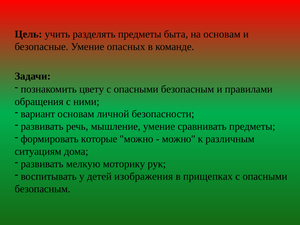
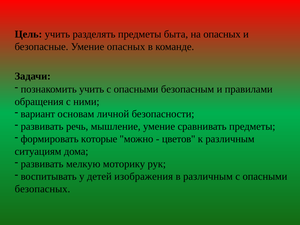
на основам: основам -> опасных (222, 34)
познакомить цвету: цвету -> учить (92, 89)
можно: можно -> цветов (179, 139)
в прищепках: прищепках -> различным (208, 177)
безопасным: безопасным -> безопасных (42, 189)
